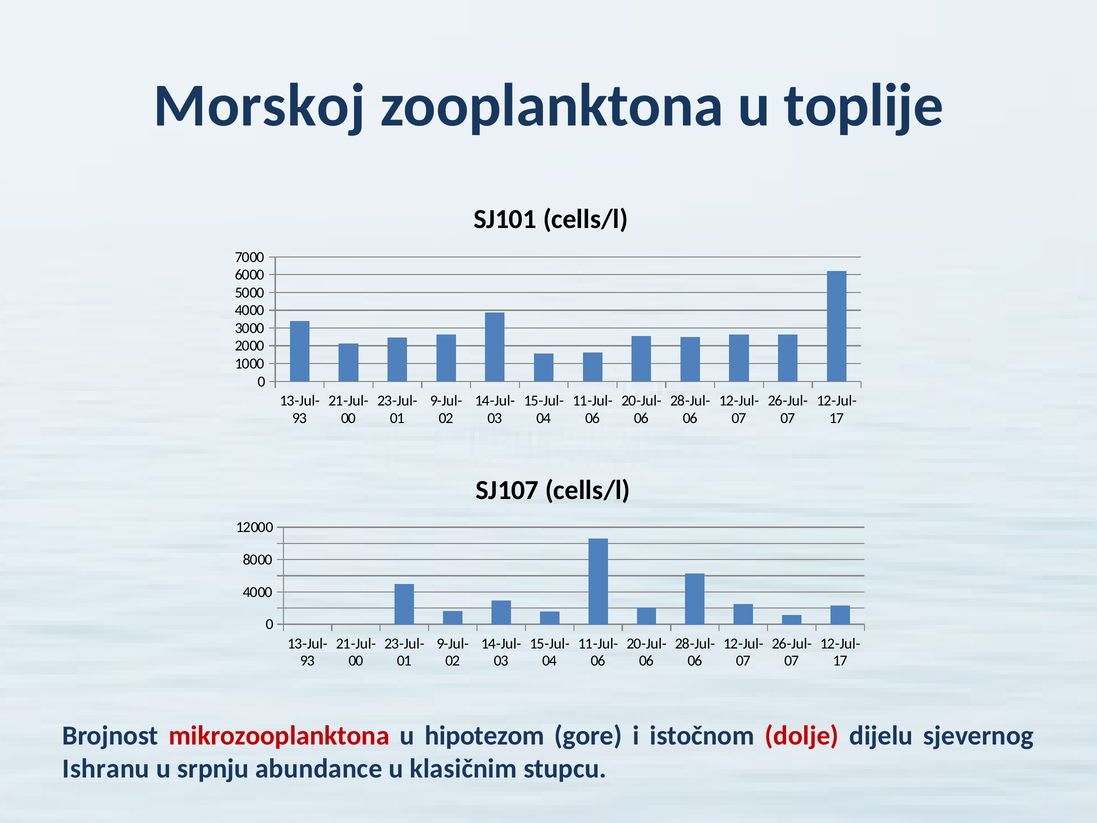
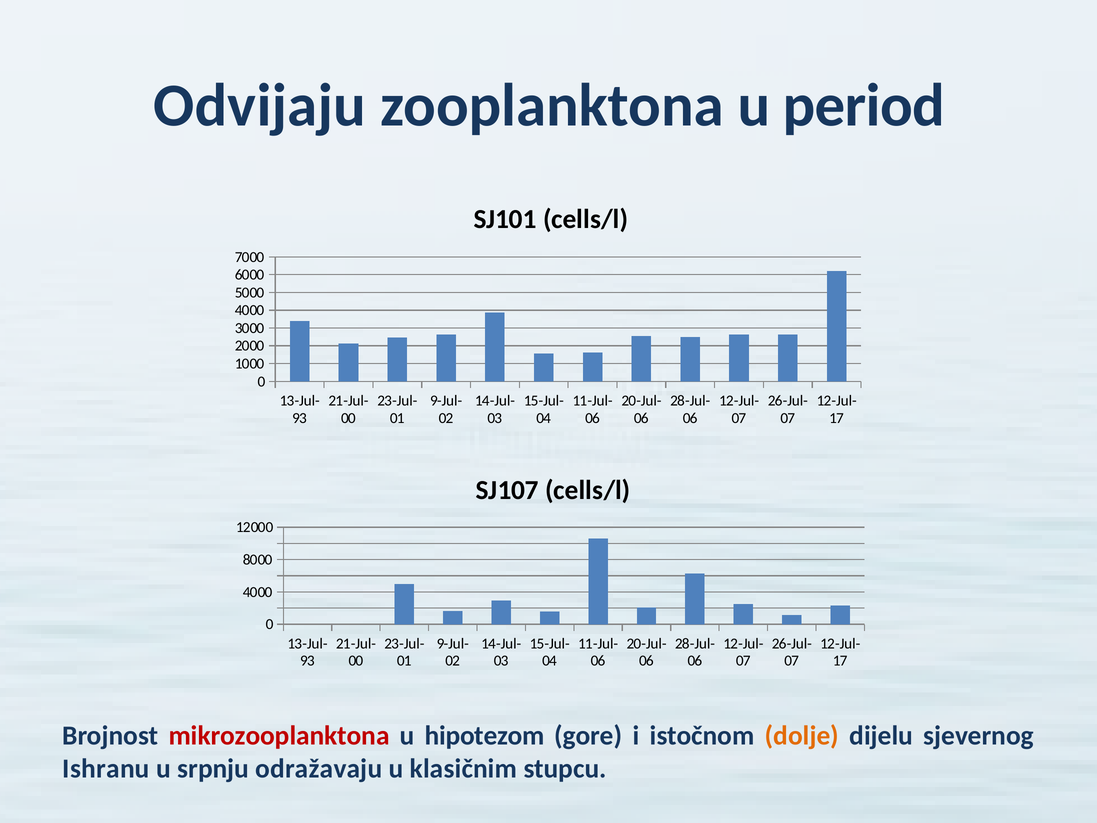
Morskoj: Morskoj -> Odvijaju (260, 106)
toplije: toplije -> period (864, 106)
dolje colour: red -> orange (802, 736)
abundance: abundance -> odražavaju (319, 769)
